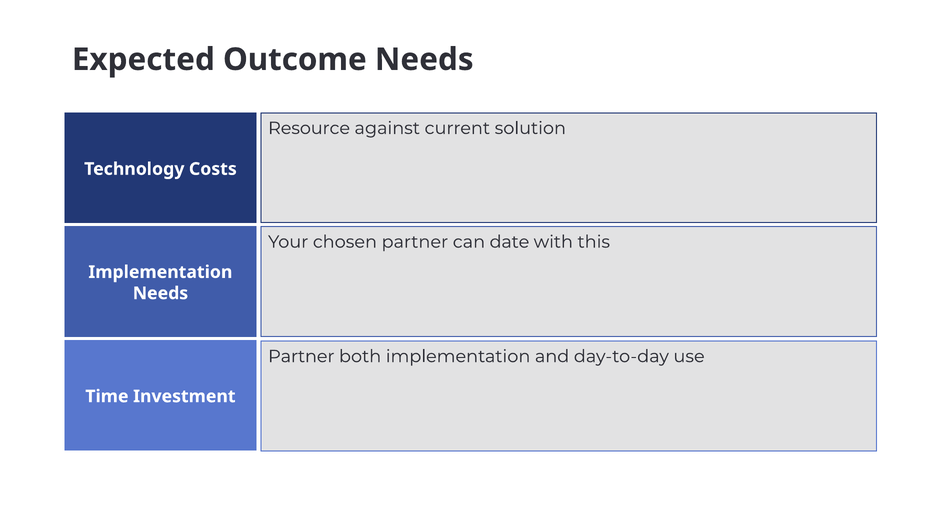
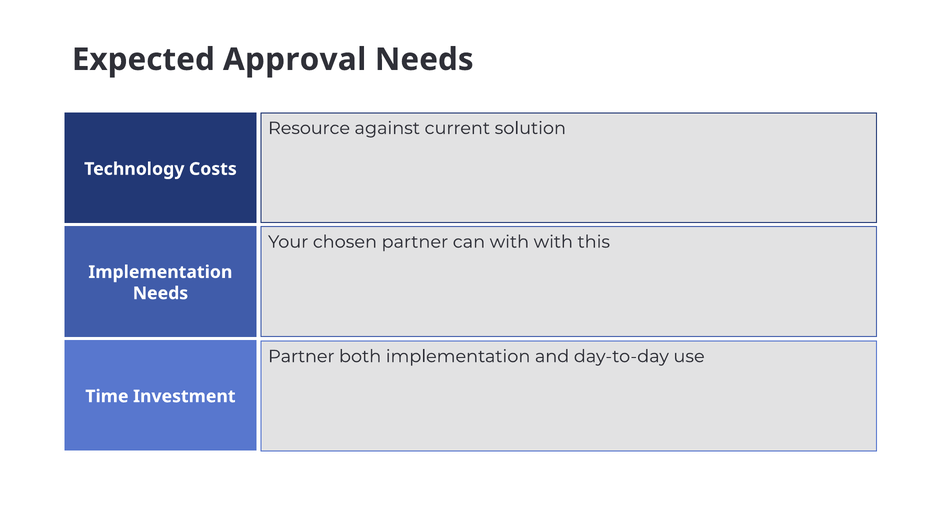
Outcome: Outcome -> Approval (295, 60)
can date: date -> with (509, 242)
